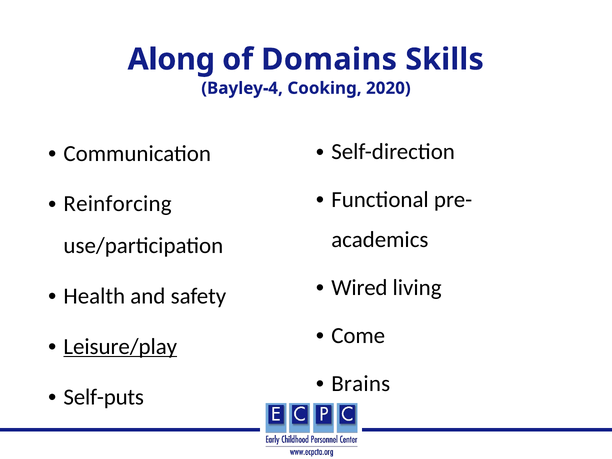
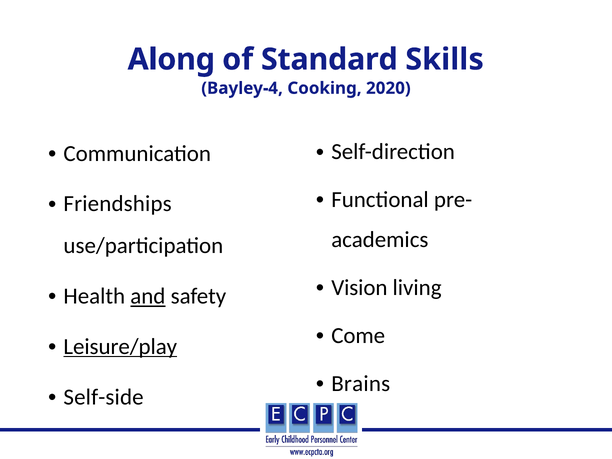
Domains: Domains -> Standard (329, 59)
Reinforcing: Reinforcing -> Friendships (118, 204)
Wired: Wired -> Vision (359, 288)
and underline: none -> present (148, 296)
Self-puts: Self-puts -> Self-side (104, 397)
